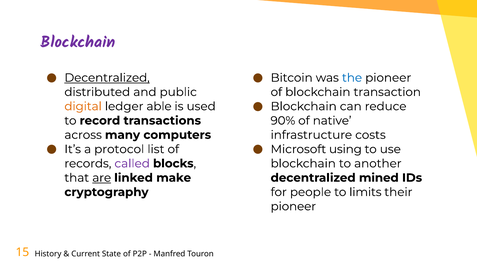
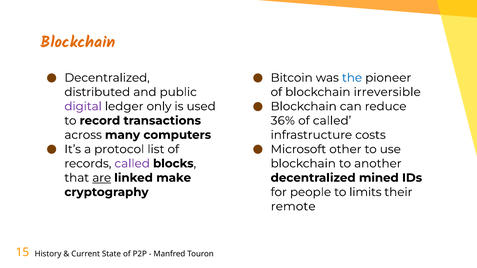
Blockchain colour: purple -> orange (78, 42)
Decentralized underline: present -> none (107, 78)
transaction: transaction -> irreversible (387, 92)
digital colour: orange -> purple (83, 106)
able: able -> only (159, 106)
90%: 90% -> 36% (283, 121)
of native: native -> called (332, 121)
using: using -> other (345, 149)
pioneer: pioneer -> remote (293, 207)
